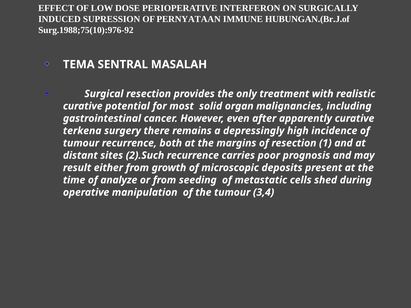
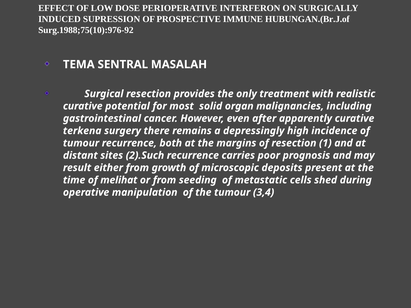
PERNYATAAN: PERNYATAAN -> PROSPECTIVE (189, 19)
analyze: analyze -> melihat (119, 180)
